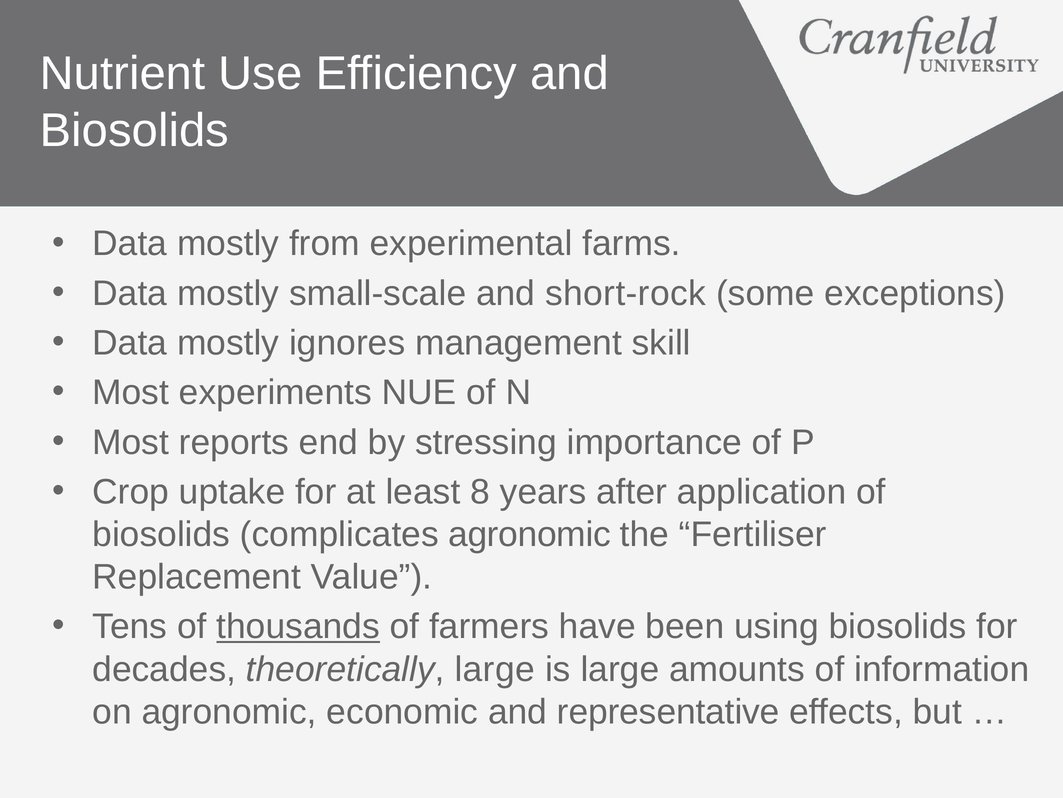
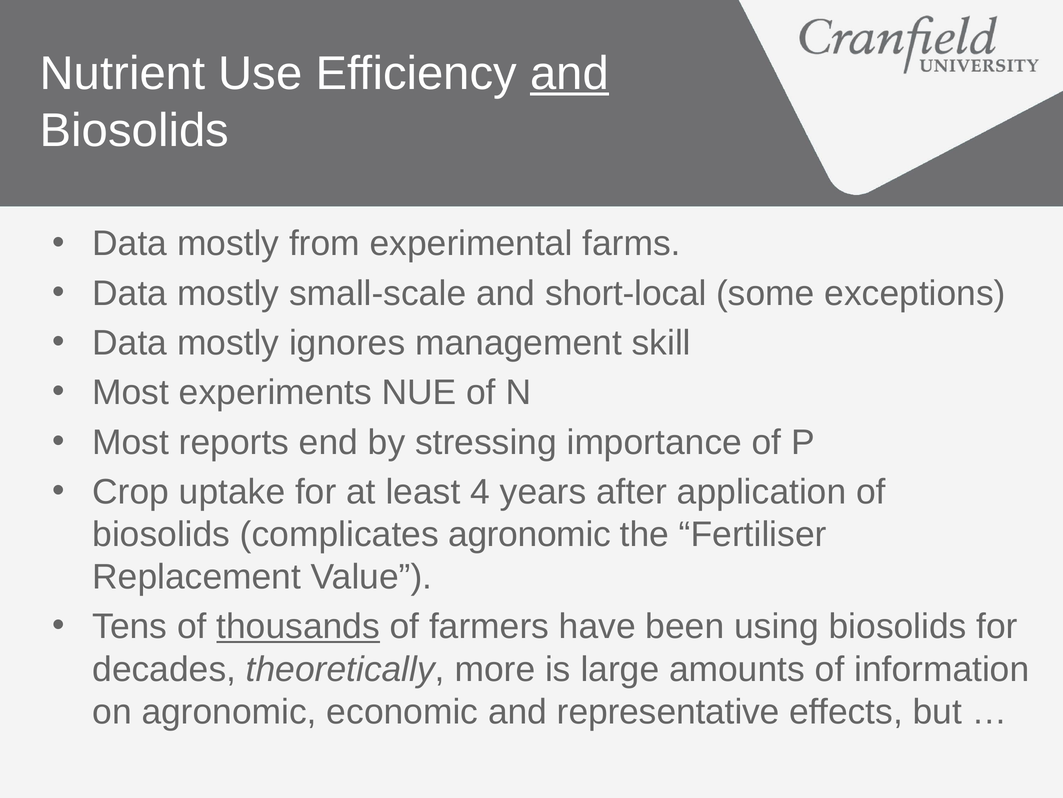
and underline: none -> present (569, 74)
short-rock: short-rock -> short-local (626, 293)
8: 8 -> 4 (480, 492)
theoretically large: large -> more (495, 669)
